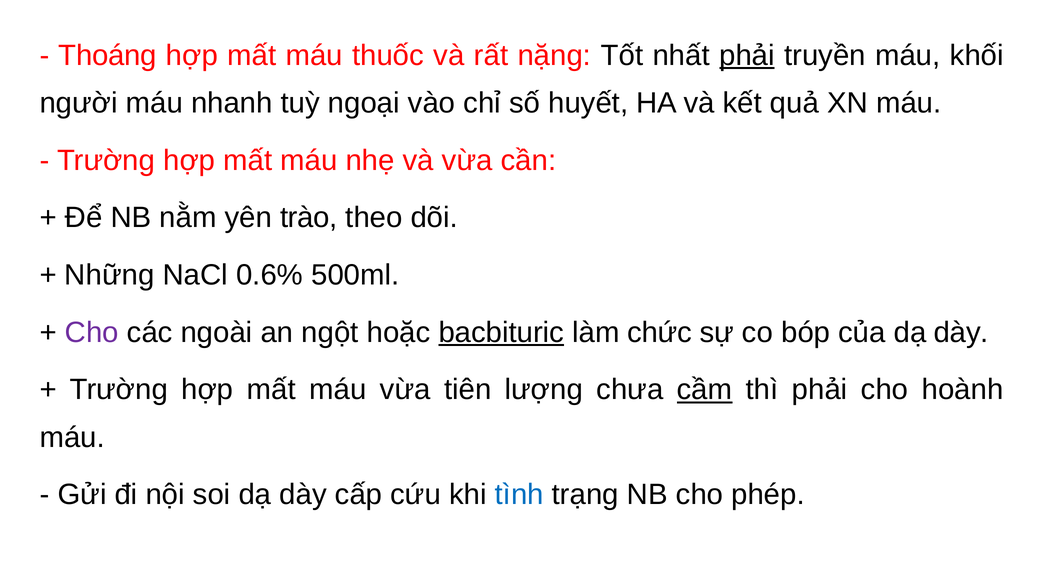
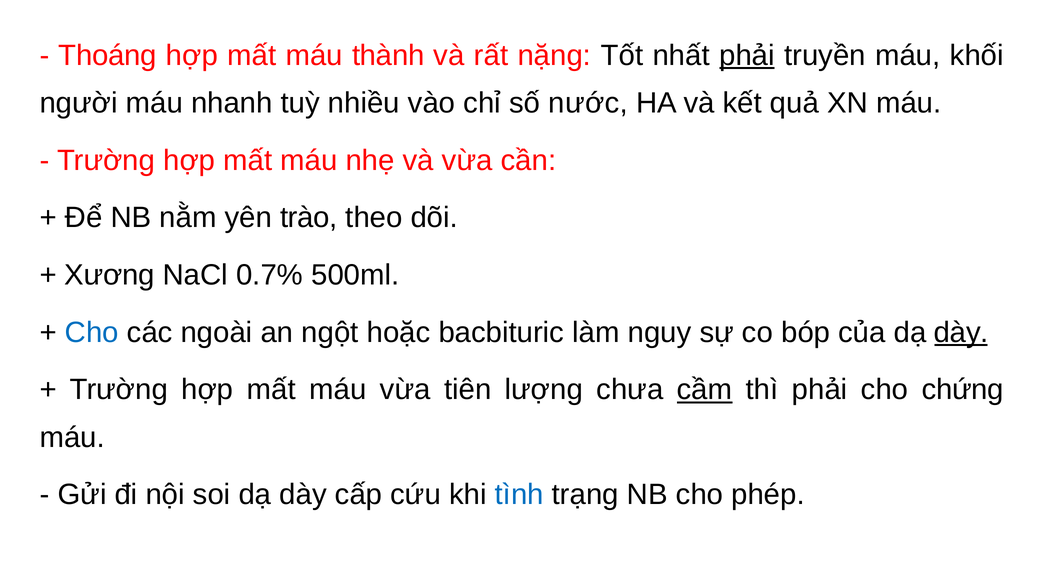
thuốc: thuốc -> thành (388, 56)
ngoại: ngoại -> nhiều (364, 103)
huyết: huyết -> nước (588, 103)
Những: Những -> Xương (110, 275)
0.6%: 0.6% -> 0.7% (270, 275)
Cho colour: purple -> blue (92, 333)
bacbituric underline: present -> none (501, 333)
chức: chức -> nguy (660, 333)
dày underline: none -> present (961, 333)
hoành: hoành -> chứng (963, 390)
